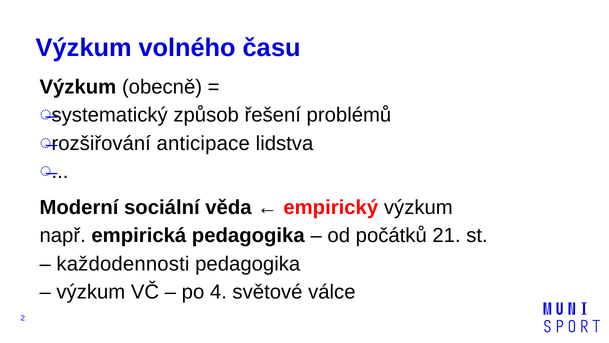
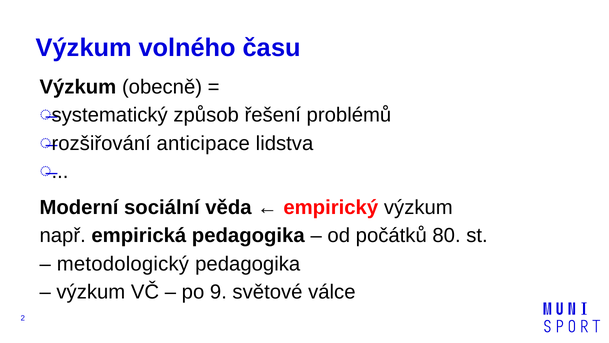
21: 21 -> 80 (447, 235)
každodennosti: každodennosti -> metodologický (123, 263)
4: 4 -> 9 (218, 292)
